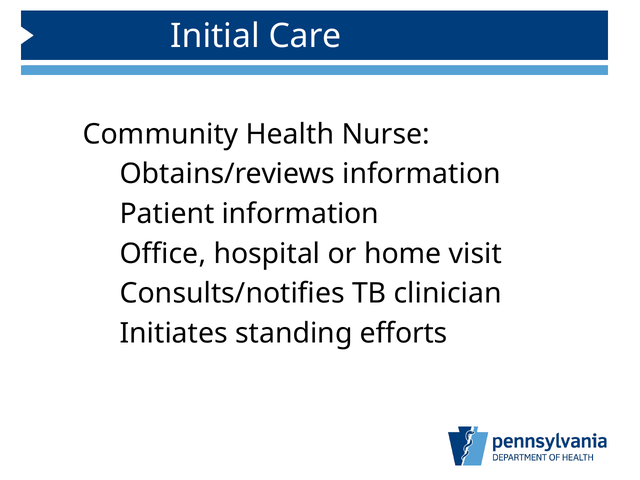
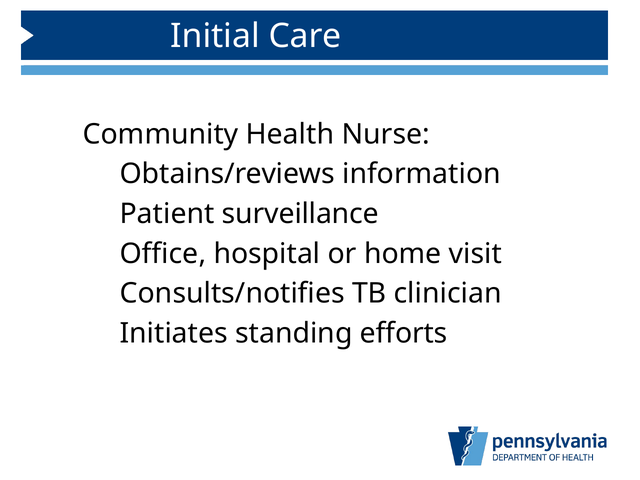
Patient information: information -> surveillance (300, 214)
